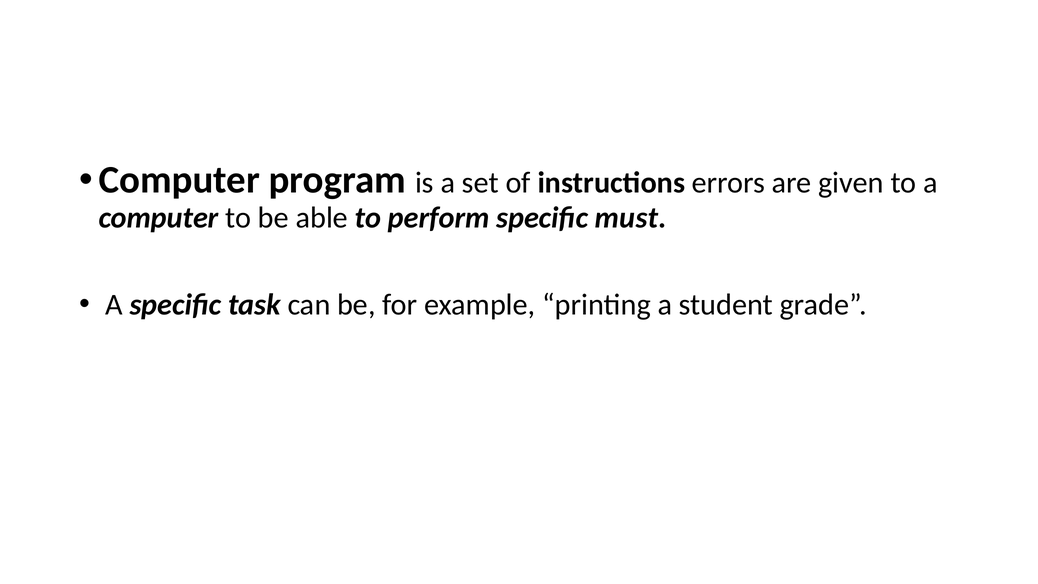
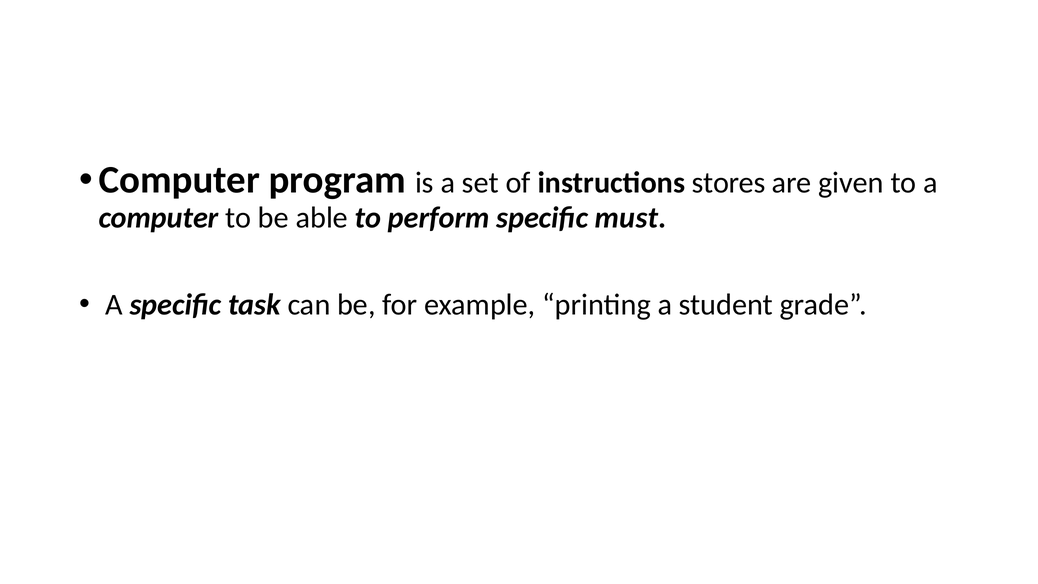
errors: errors -> stores (729, 183)
